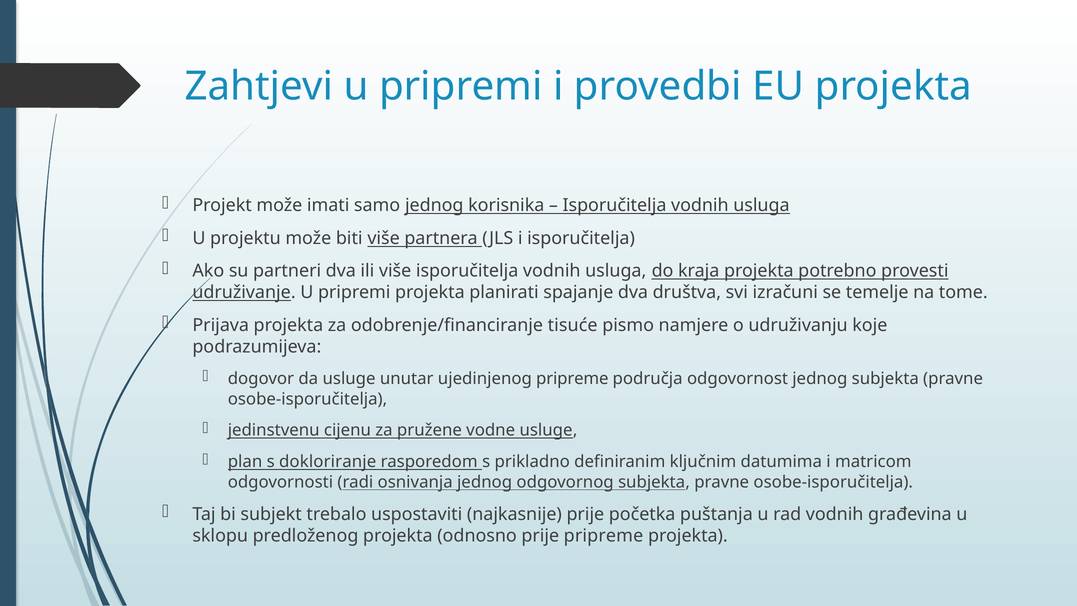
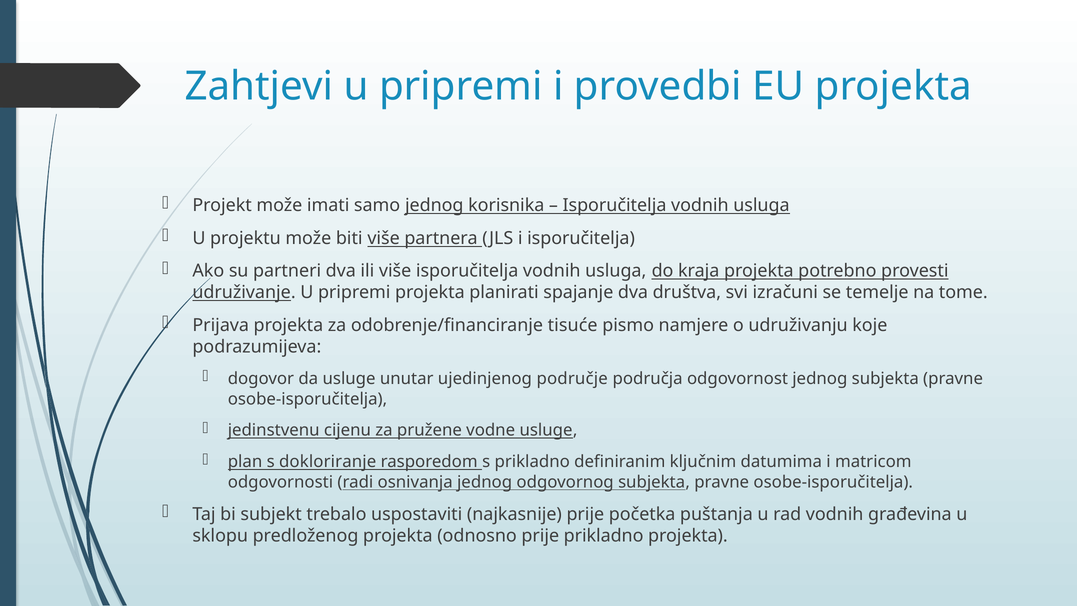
ujedinjenog pripreme: pripreme -> područje (572, 379)
prije pripreme: pripreme -> prikladno (604, 536)
